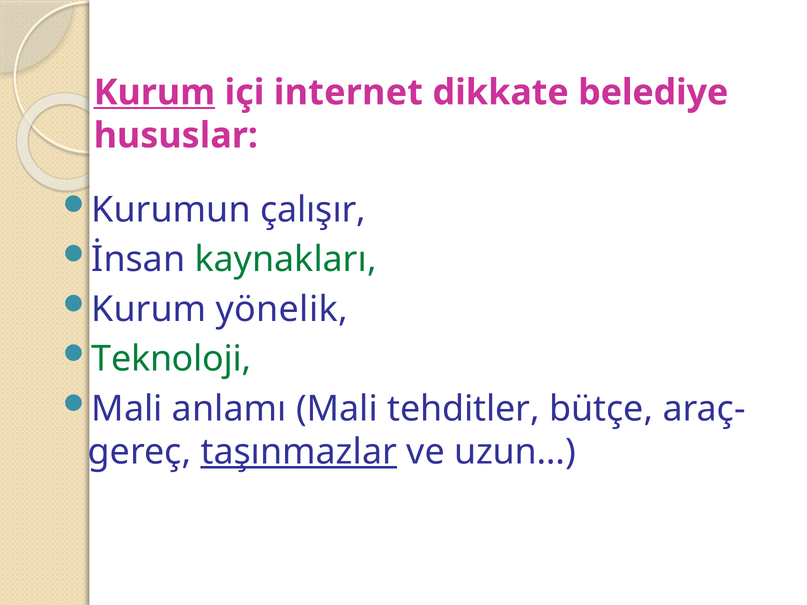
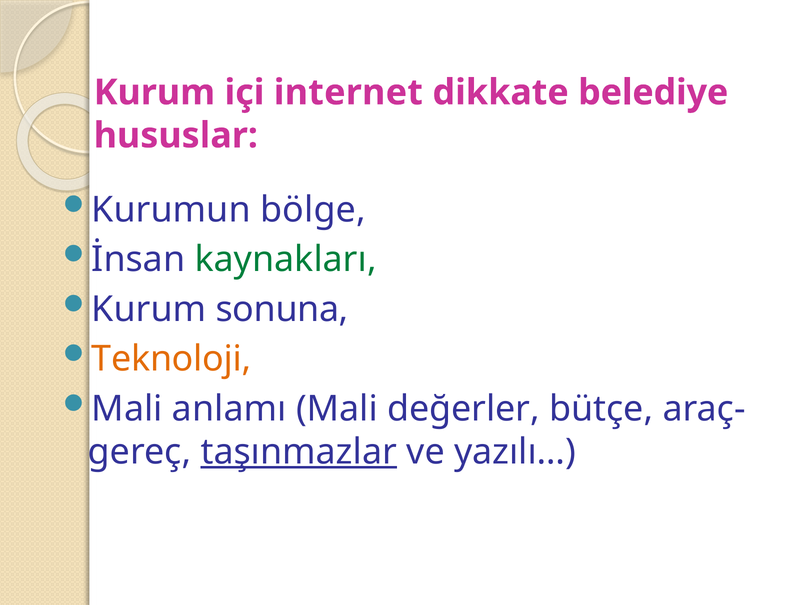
Kurum underline: present -> none (154, 93)
çalışır: çalışır -> bölge (313, 210)
yönelik: yönelik -> sonuna (282, 309)
Teknoloji colour: green -> orange (171, 359)
tehditler: tehditler -> değerler (464, 409)
uzun…: uzun… -> yazılı… (515, 452)
